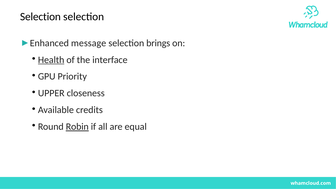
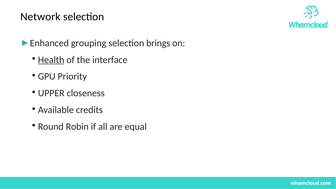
Selection: Selection -> Network (40, 17)
message: message -> grouping (89, 43)
Robin underline: present -> none (77, 127)
